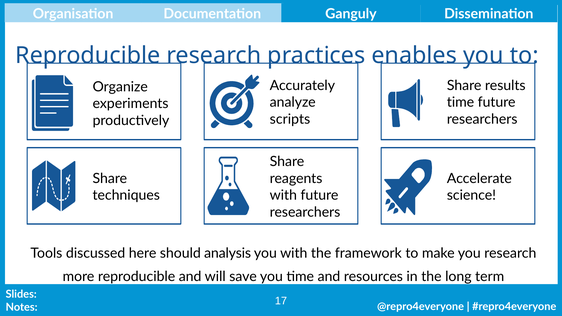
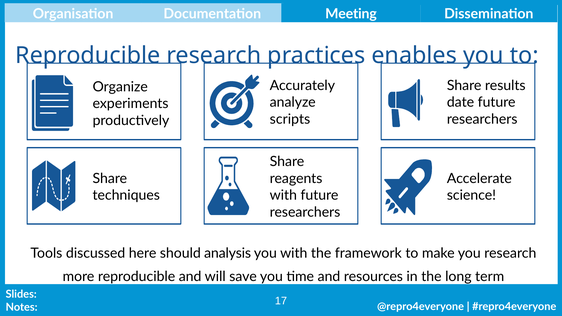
Ganguly: Ganguly -> Meeting (351, 14)
time: time -> date (460, 102)
